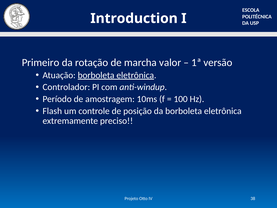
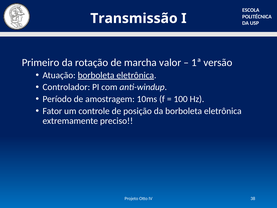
Introduction: Introduction -> Transmissão (134, 18)
Flash: Flash -> Fator (52, 111)
